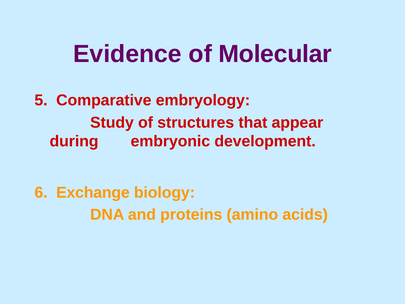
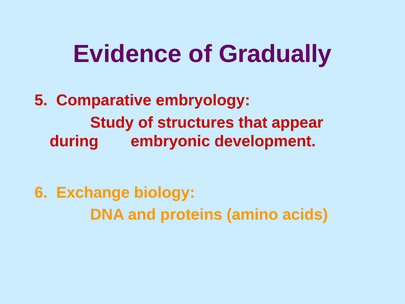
Molecular: Molecular -> Gradually (275, 54)
